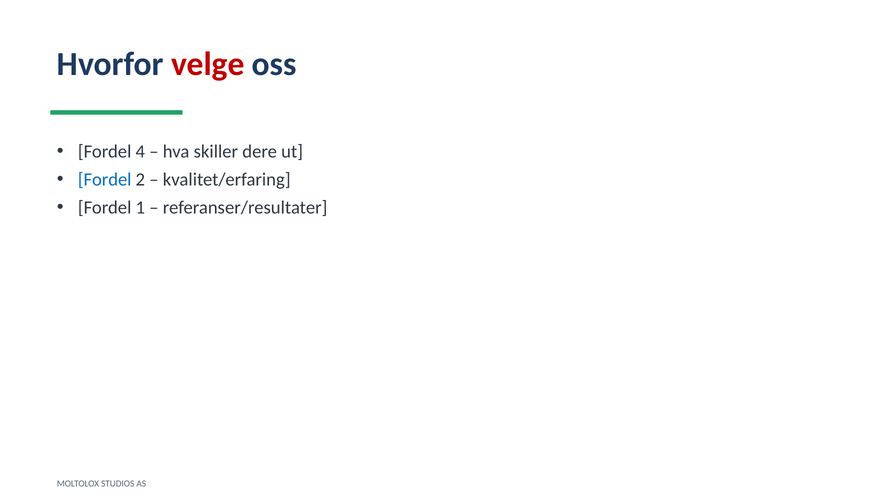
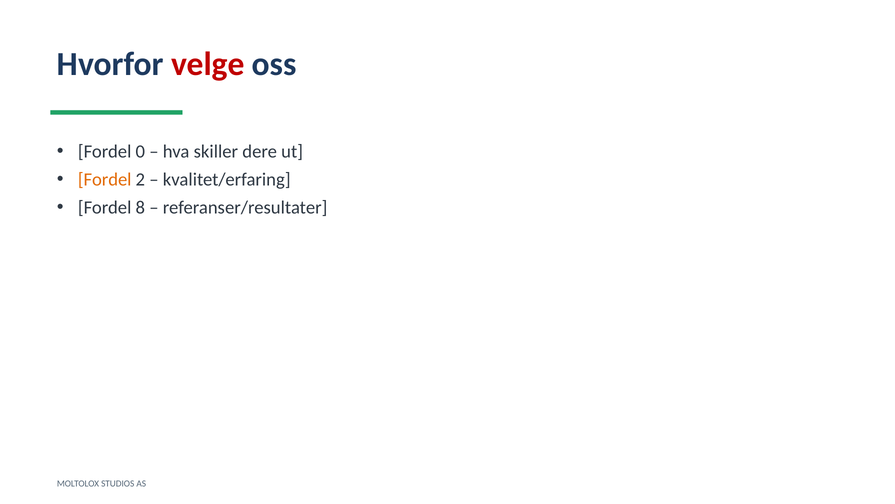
4: 4 -> 0 (140, 152)
Fordel colour: blue -> orange (105, 180)
1: 1 -> 8 (140, 208)
